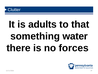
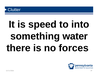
adults: adults -> speed (42, 24)
that: that -> into (80, 24)
